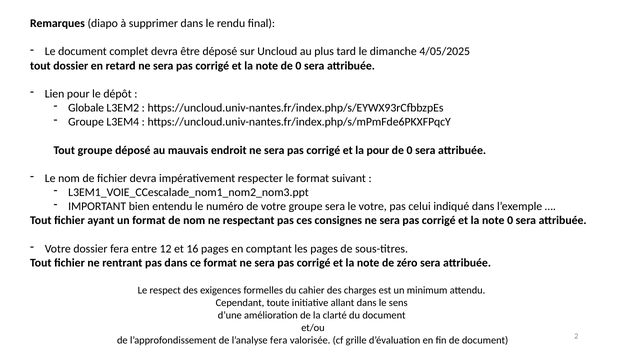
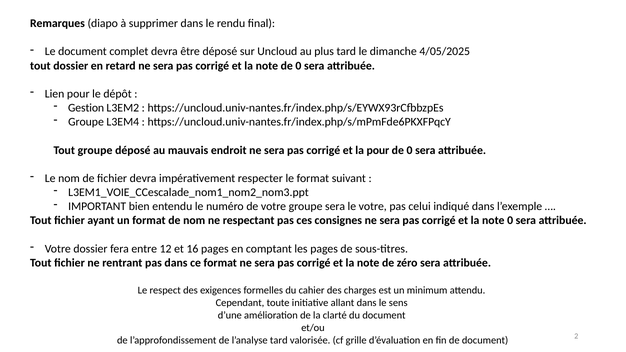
Globale: Globale -> Gestion (86, 108)
l’analyse fera: fera -> tard (279, 340)
